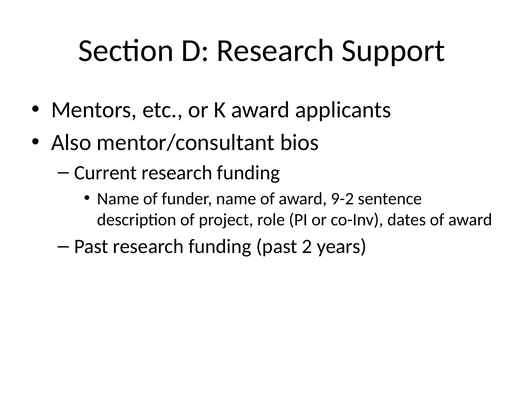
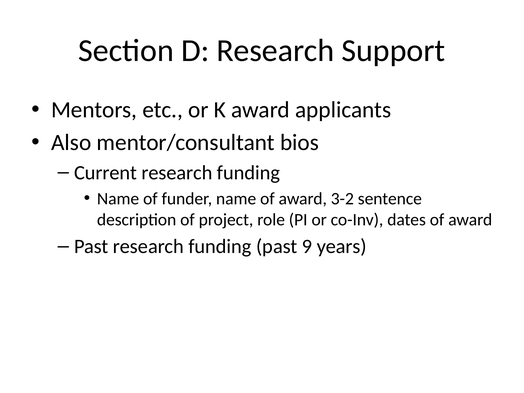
9-2: 9-2 -> 3-2 (342, 199)
2: 2 -> 9 (307, 247)
